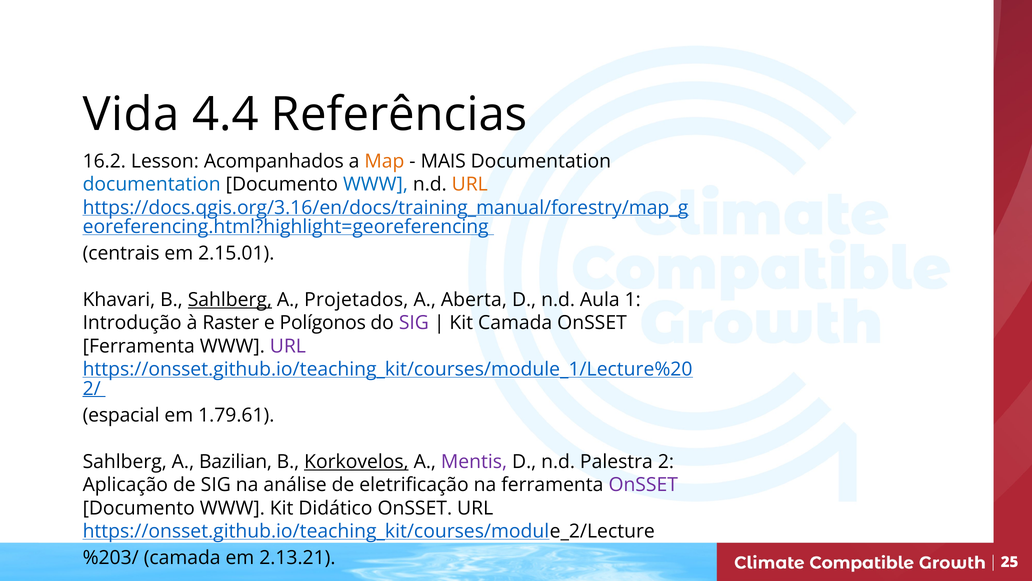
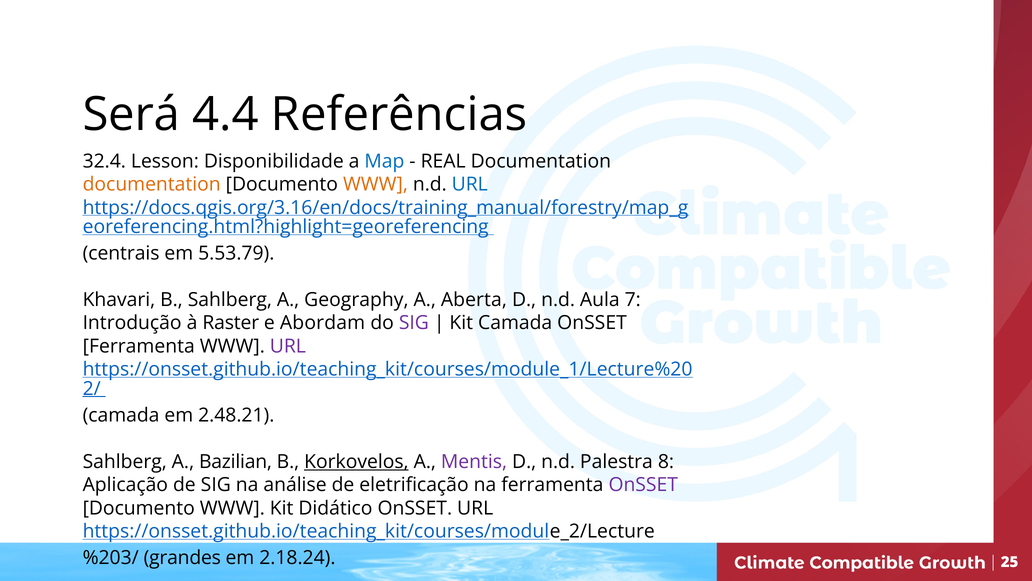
Vida: Vida -> Será (131, 115)
16.2: 16.2 -> 32.4 (104, 161)
Acompanhados: Acompanhados -> Disponibilidade (274, 161)
Map colour: orange -> blue (384, 161)
MAIS: MAIS -> REAL (443, 161)
documentation colour: blue -> orange (152, 184)
WWW colour: blue -> orange (375, 184)
URL colour: orange -> blue (470, 184)
2.15.01: 2.15.01 -> 5.53.79 (236, 253)
Sahlberg underline: present -> none (230, 300)
Projetados: Projetados -> Geography (356, 300)
1: 1 -> 7 (633, 300)
Polígonos: Polígonos -> Abordam (323, 323)
espacial: espacial -> camada (121, 415)
1.79.61: 1.79.61 -> 2.48.21 (236, 415)
2: 2 -> 8 (666, 461)
camada: camada -> grandes (182, 557)
2.13.21: 2.13.21 -> 2.18.24 (297, 557)
